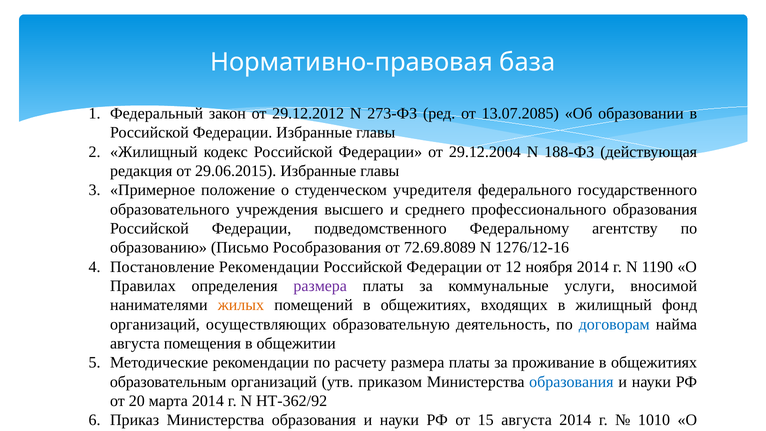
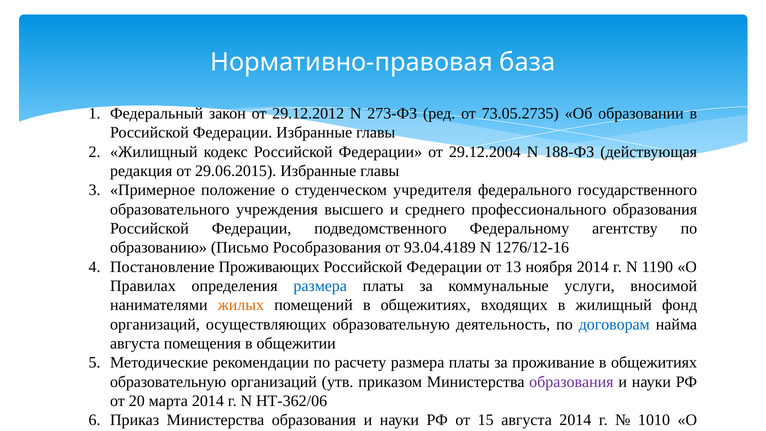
13.07.2085: 13.07.2085 -> 73.05.2735 (520, 113)
72.69.8089: 72.69.8089 -> 93.04.4189 (440, 248)
Постановление Рекомендации: Рекомендации -> Проживающих (269, 267)
12: 12 -> 13 (513, 267)
размера colour: purple -> blue (320, 286)
образовательным: образовательным -> образовательную (168, 382)
образования colour: blue -> purple (571, 382)
НТ-362/92: НТ-362/92 -> НТ-362/06 (292, 401)
